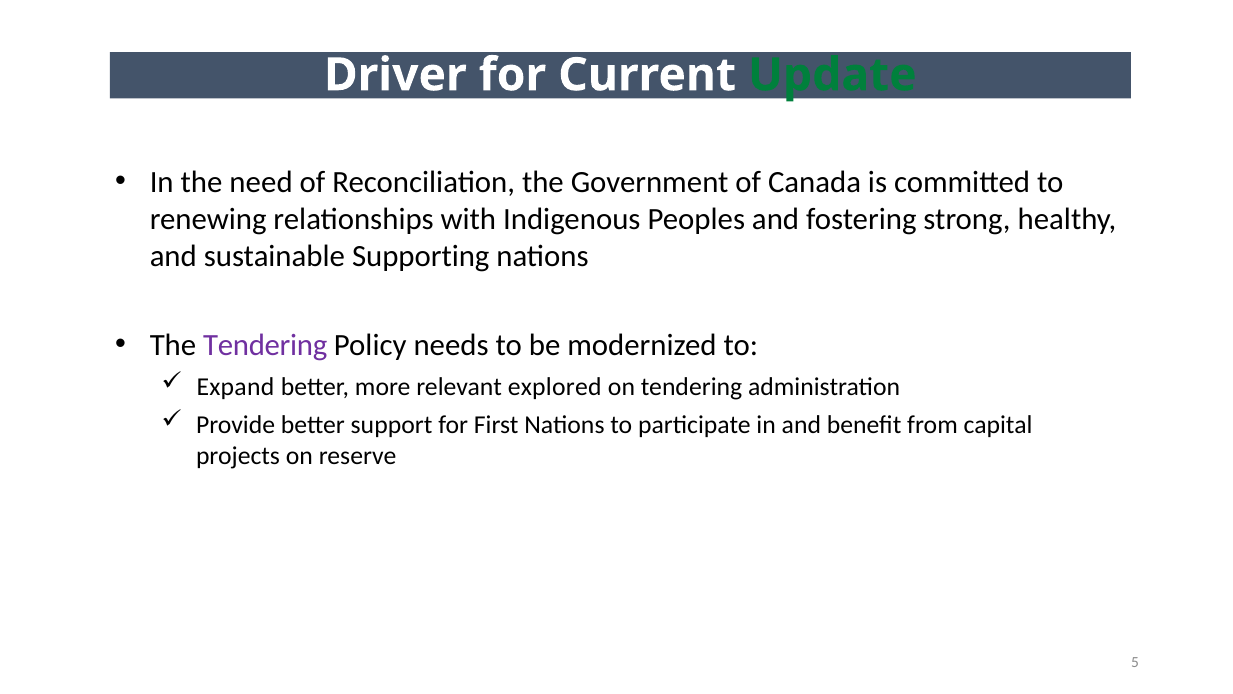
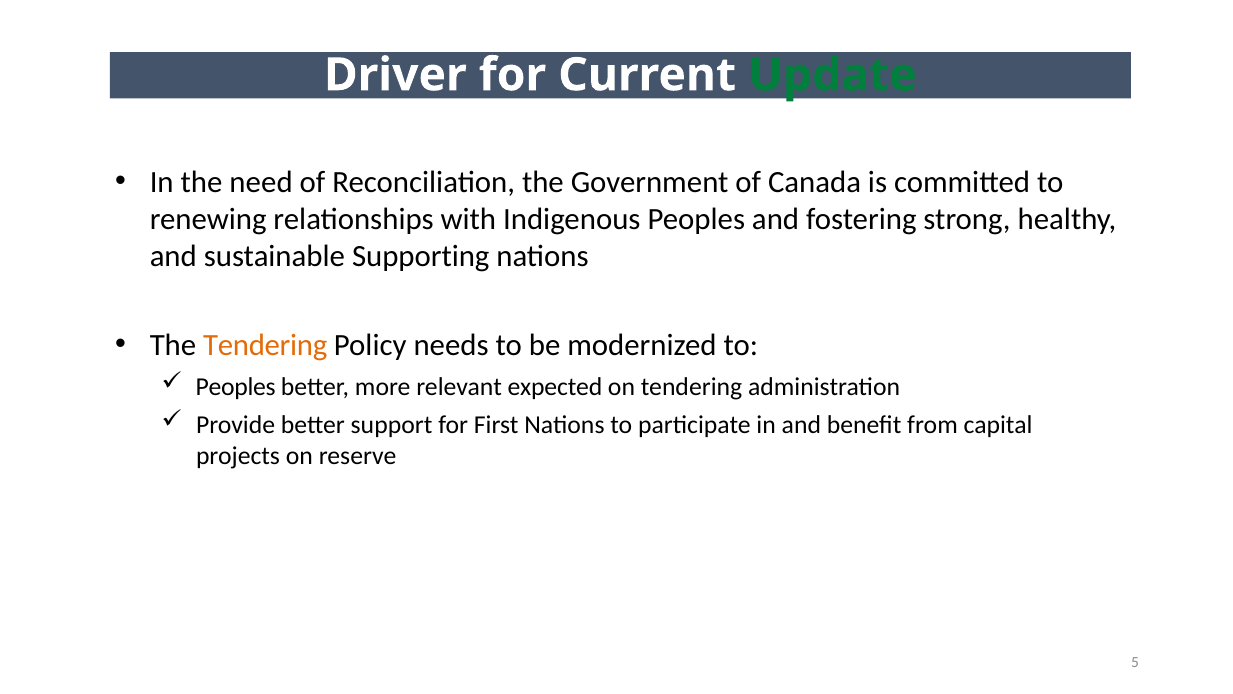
Tendering colour: purple -> orange (265, 345)
Expand: Expand -> Peoples (236, 386)
explored: explored -> expected (555, 386)
